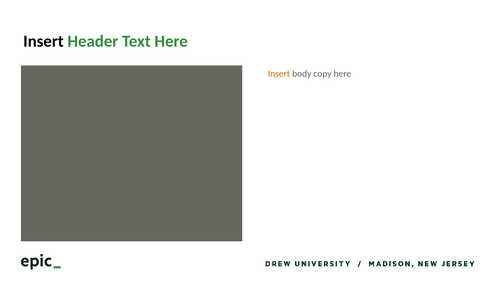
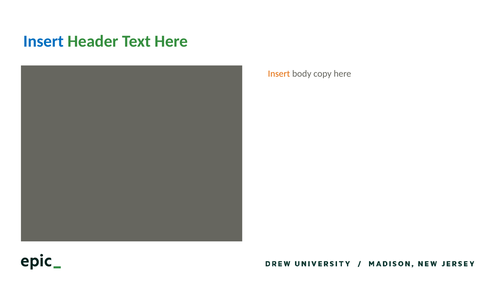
Insert colour: black -> blue (43, 41)
